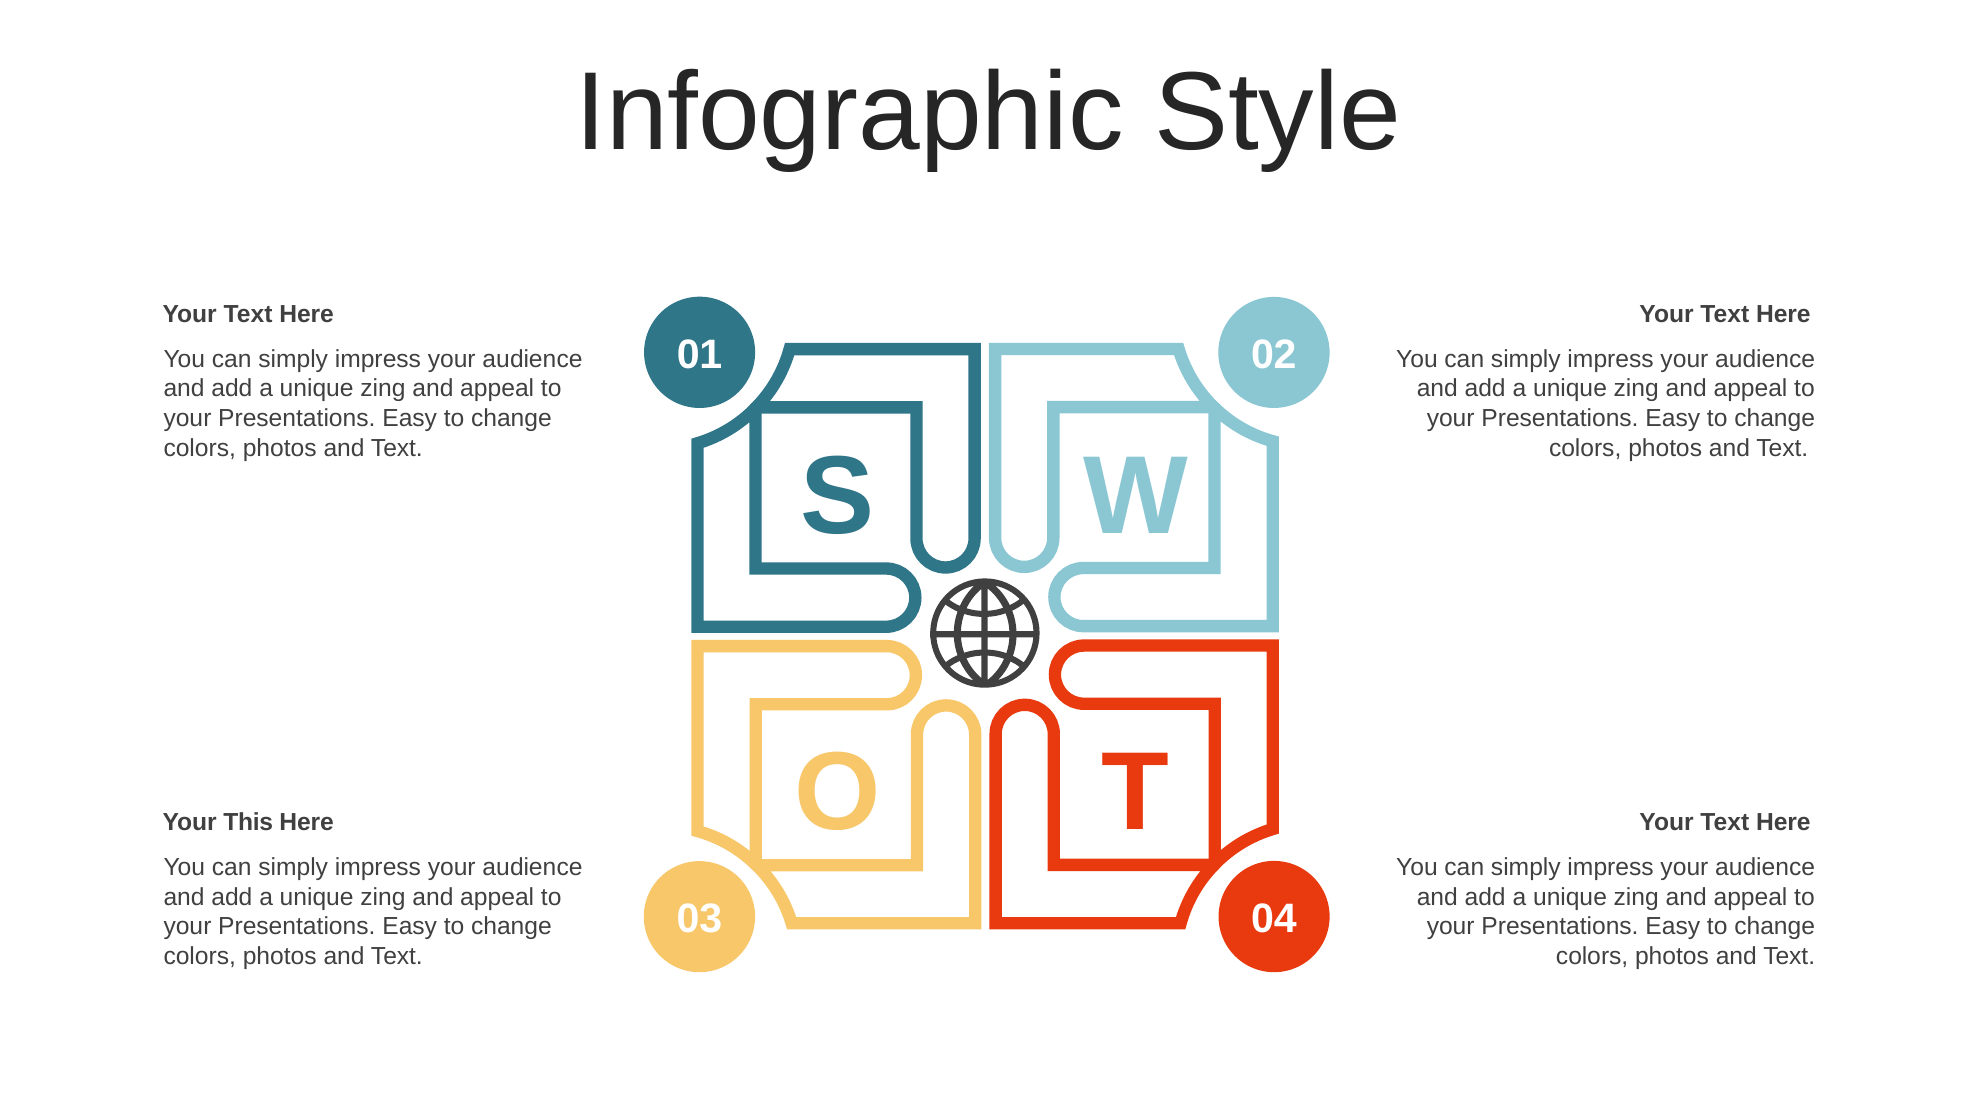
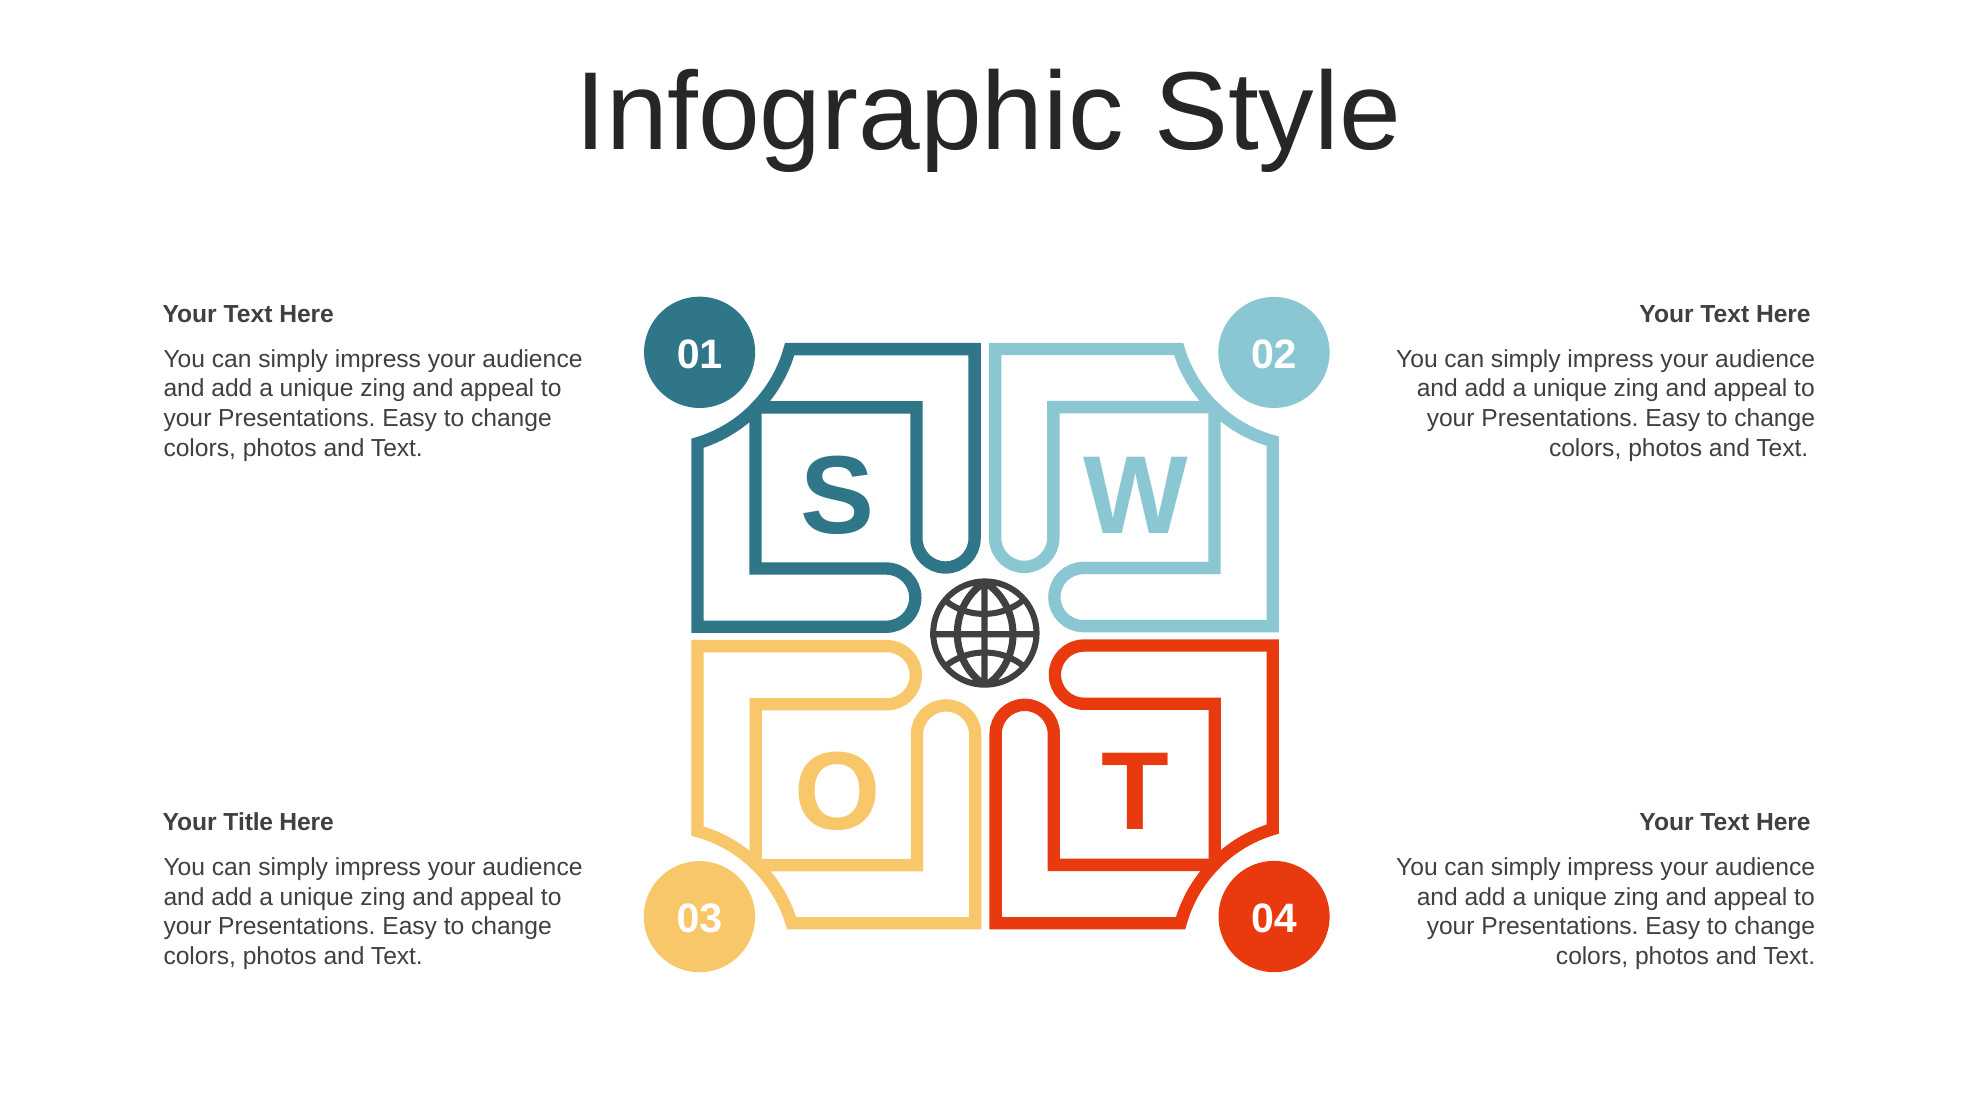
This: This -> Title (248, 823)
